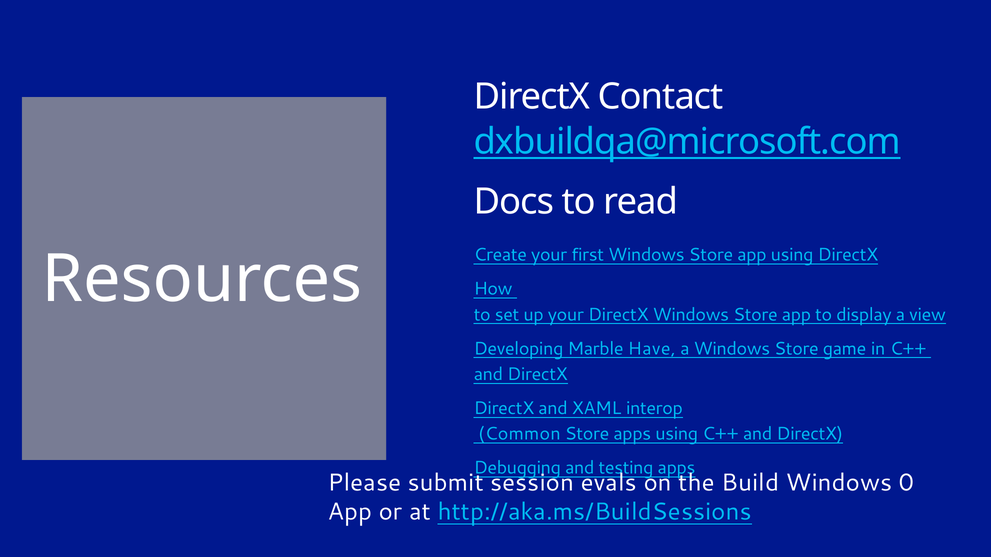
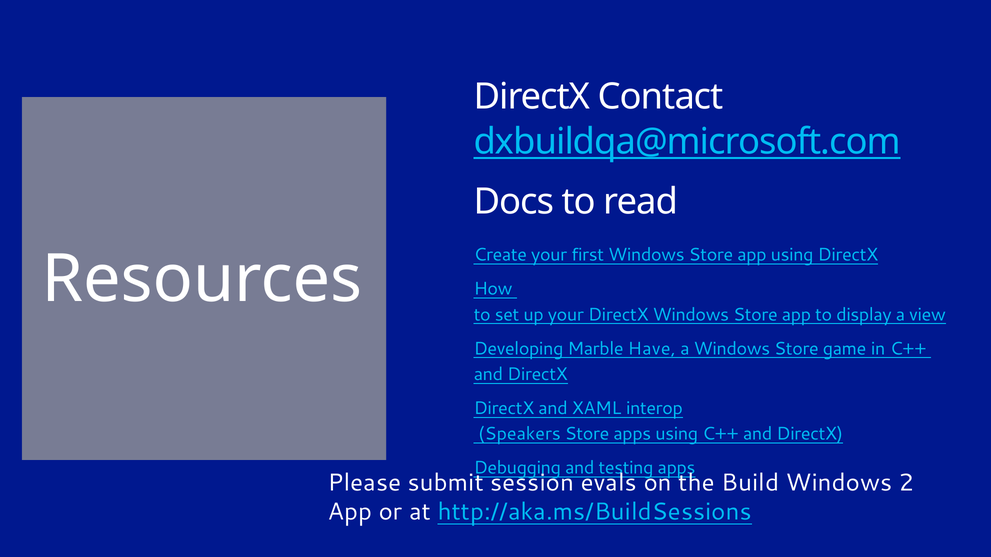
Common: Common -> Speakers (520, 434)
0: 0 -> 2 (906, 483)
